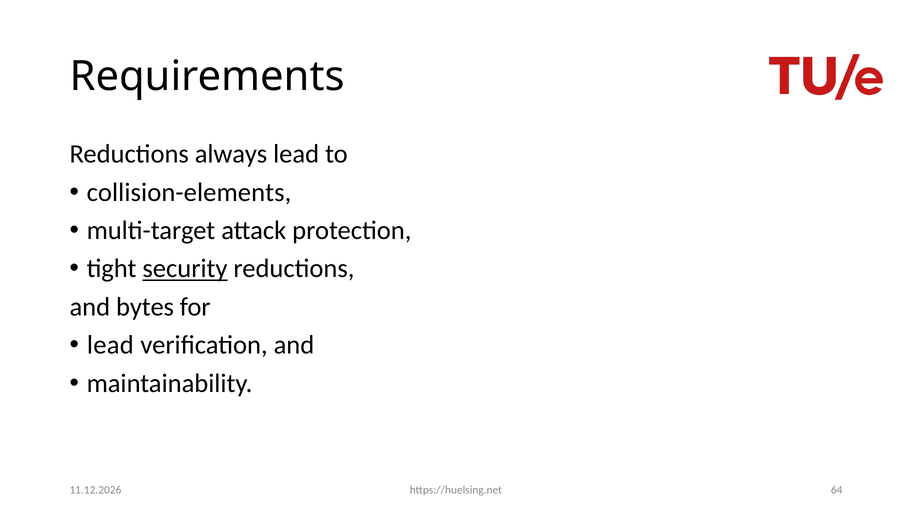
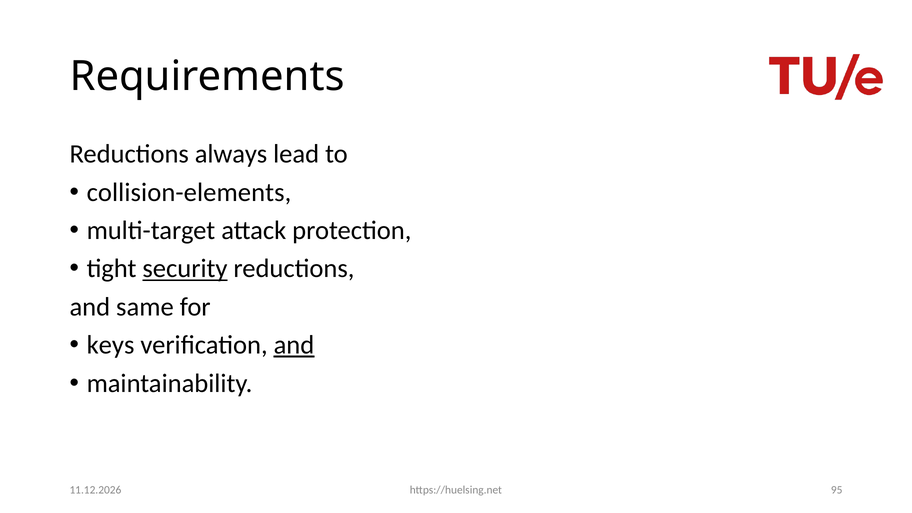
bytes: bytes -> same (145, 307)
lead: lead -> keys (111, 345)
and underline: none -> present (294, 345)
64: 64 -> 95 (837, 490)
